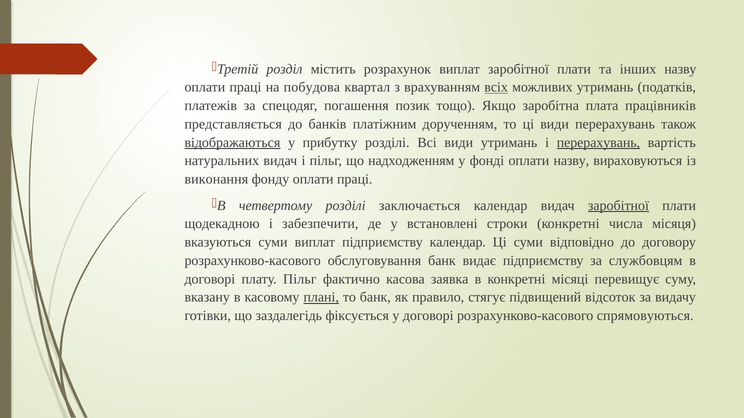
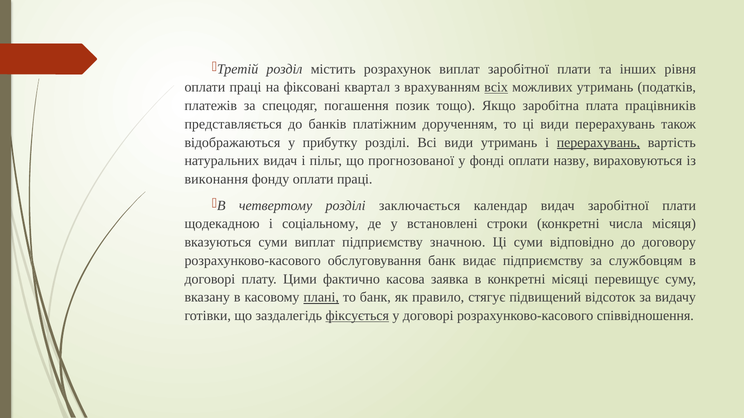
інших назву: назву -> рівня (680, 69)
побудова: побудова -> фіксовані (312, 87)
відображаються underline: present -> none (232, 143)
надходженням: надходженням -> прогнозованої (411, 161)
заробітної underline: present -> none (618, 206)
забезпечити: забезпечити -> соціальному (320, 224)
підприємству календар: календар -> значною (458, 242)
плату Пільг: Пільг -> Цими (300, 279)
фіксується underline: none -> present (357, 316)
спрямовуються: спрямовуються -> співвідношення (645, 316)
